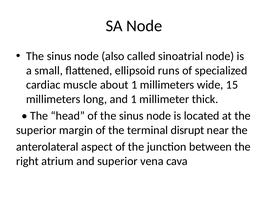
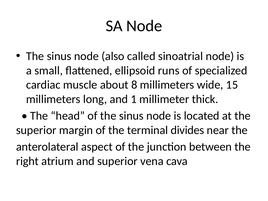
about 1: 1 -> 8 (134, 85)
disrupt: disrupt -> divides (187, 130)
